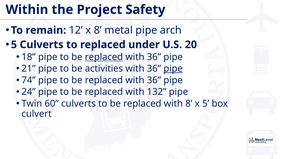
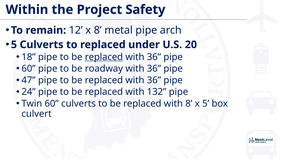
21: 21 -> 60 (29, 68)
activities: activities -> roadway (104, 68)
pipe underline: present -> none (173, 68)
74: 74 -> 47 (29, 80)
